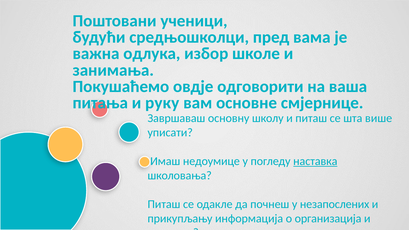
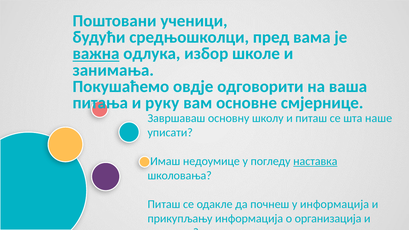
важна underline: none -> present (96, 54)
више: више -> наше (379, 118)
у незапослених: незапослених -> информација (335, 204)
